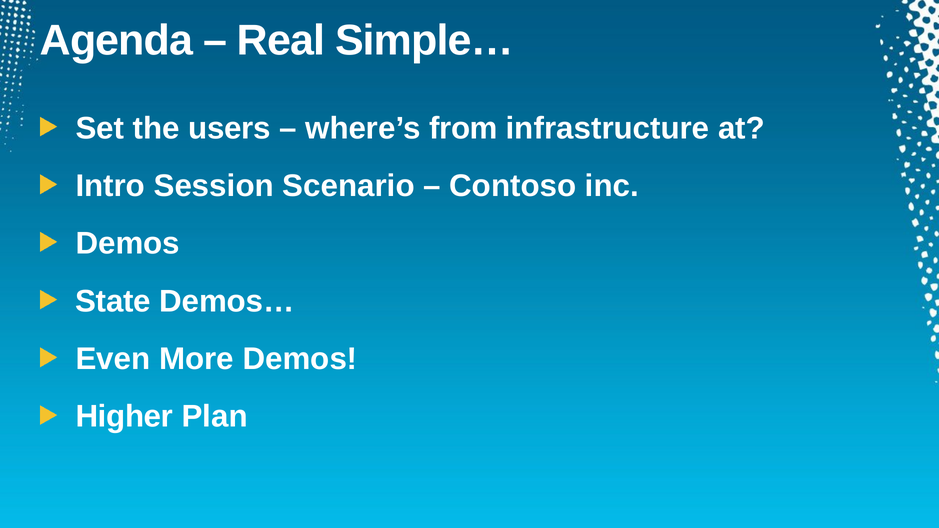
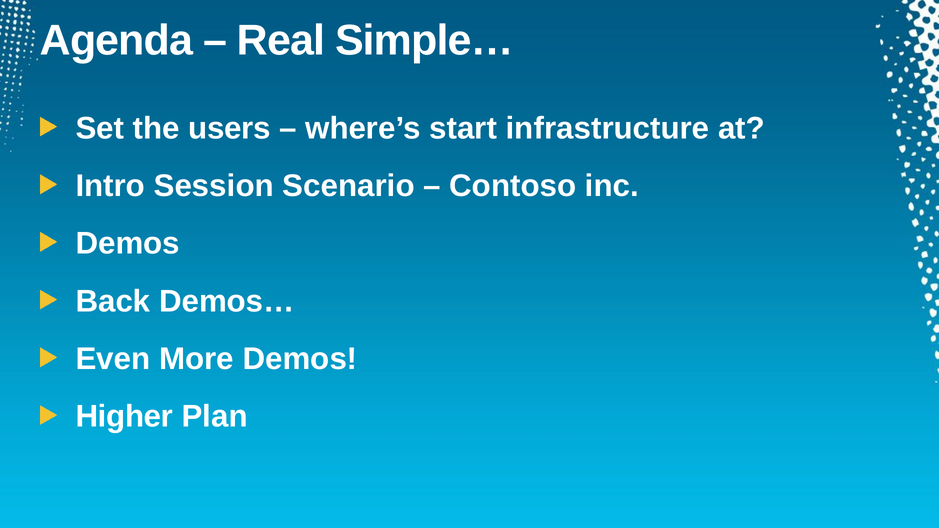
from: from -> start (463, 128)
State: State -> Back (113, 301)
